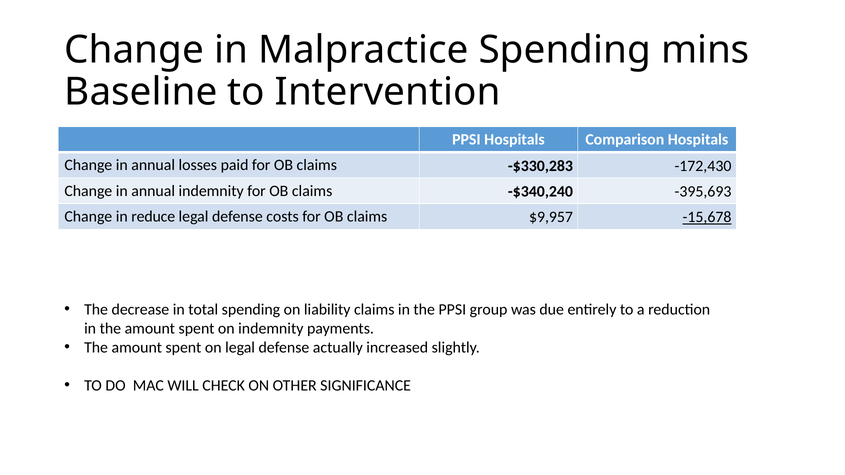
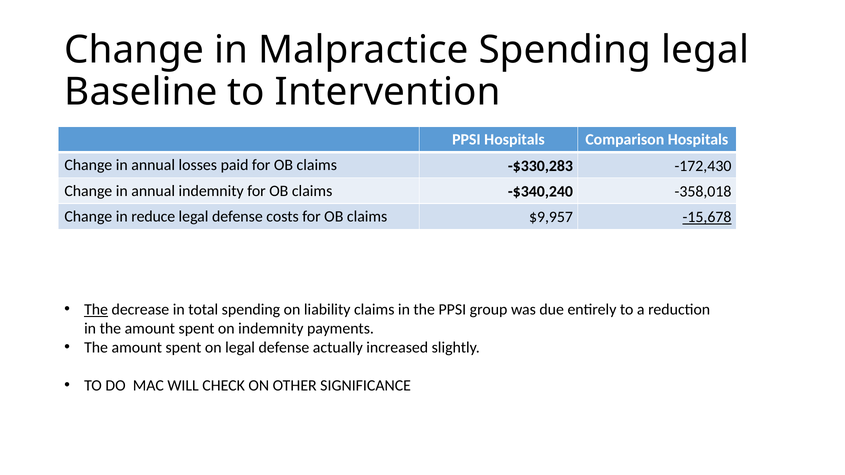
Spending mins: mins -> legal (705, 50)
-395,693: -395,693 -> -358,018 (703, 192)
The underline: none -> present (96, 310)
